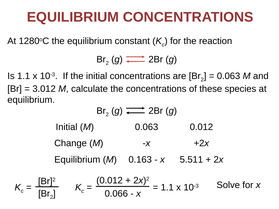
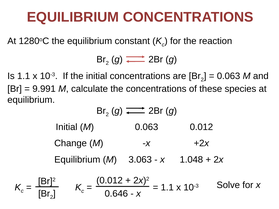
3.012: 3.012 -> 9.991 (44, 89)
0.163: 0.163 -> 3.063 (140, 160)
5.511: 5.511 -> 1.048 (191, 160)
0.066: 0.066 -> 0.646 (116, 194)
